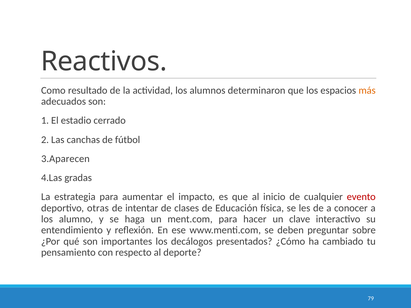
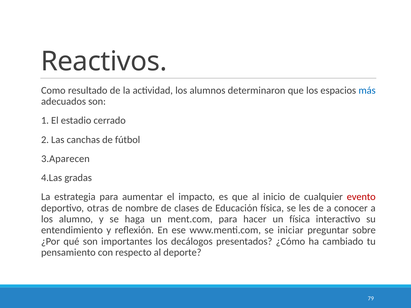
más colour: orange -> blue (367, 91)
intentar: intentar -> nombre (142, 208)
un clave: clave -> física (300, 219)
deben: deben -> iniciar (290, 230)
